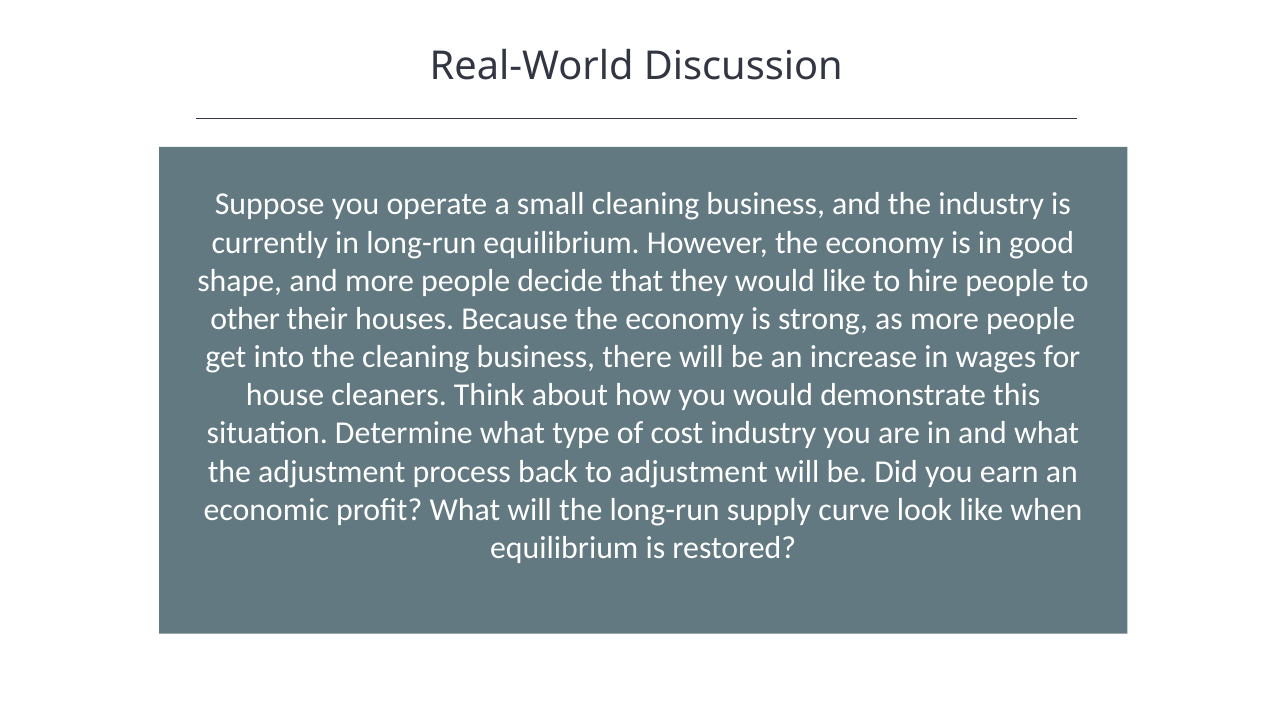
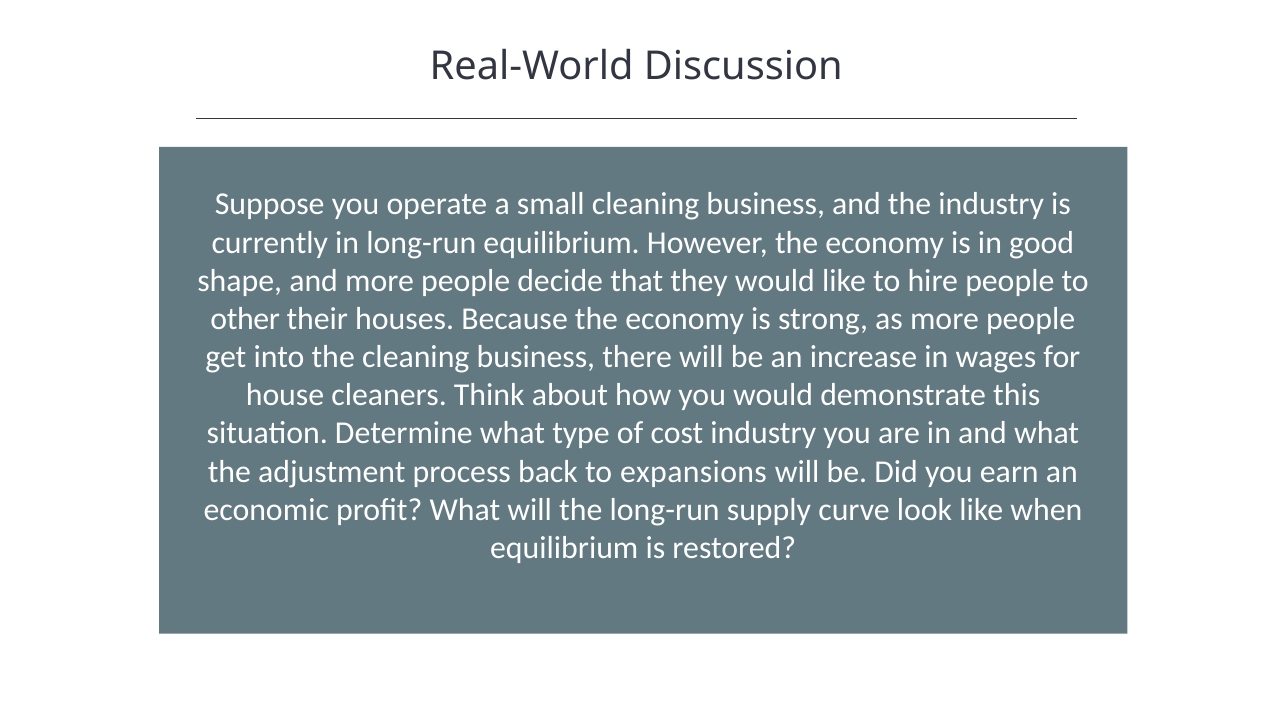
to adjustment: adjustment -> expansions (693, 472)
